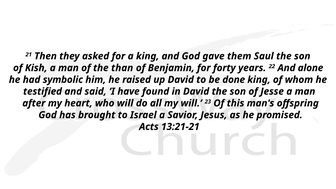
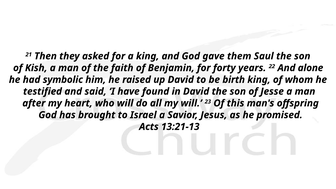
than: than -> faith (122, 68)
done: done -> birth (234, 80)
13:21-21: 13:21-21 -> 13:21-13 (180, 127)
